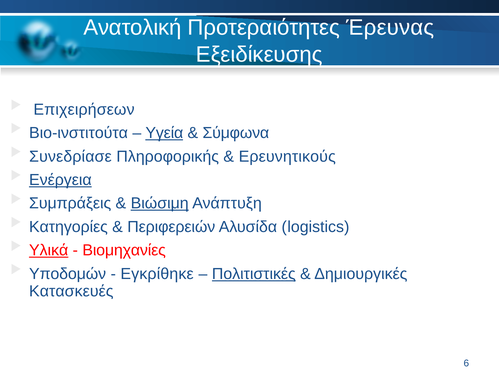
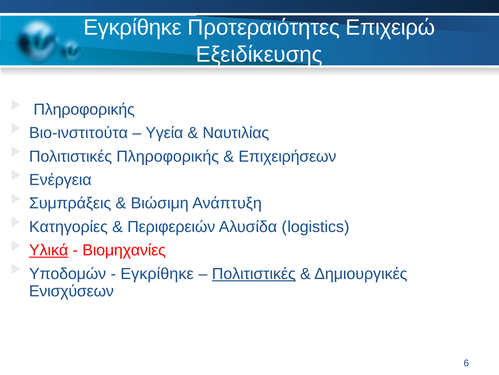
Ανατολική: Ανατολική -> Εγκρίθηκε (133, 28)
Έρευνας: Έρευνας -> Επιχειρώ (390, 28)
Επιχειρήσεων: Επιχειρήσεων -> Πληροφορικής (84, 109)
Υγεία underline: present -> none (164, 133)
Σύμφωνα: Σύμφωνα -> Ναυτιλίας (236, 133)
Συνεδρίασε: Συνεδρίασε -> Πολιτιστικές (71, 156)
Ερευνητικούς: Ερευνητικούς -> Επιχειρήσεων (287, 156)
Ενέργεια underline: present -> none (60, 180)
Βιώσιμη underline: present -> none (160, 203)
Κατασκευές: Κατασκευές -> Ενισχύσεων (71, 291)
